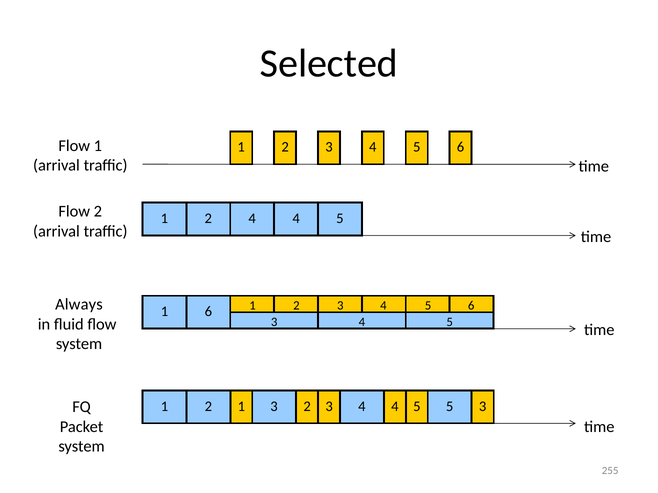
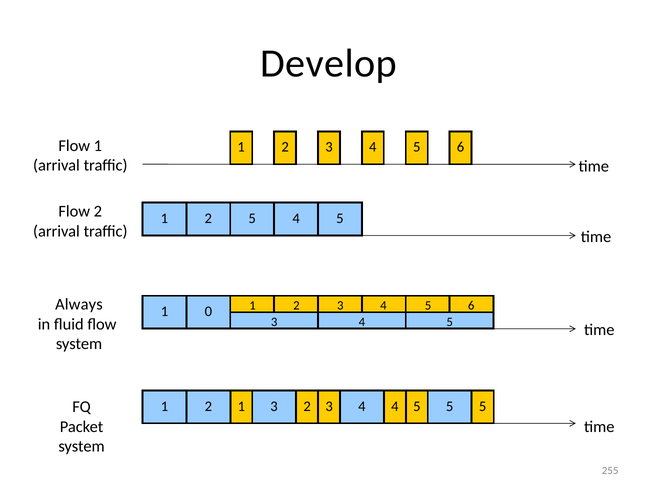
Selected: Selected -> Develop (329, 64)
4: 4 -> 5 (252, 219)
1 6: 6 -> 0 (208, 312)
3: 3 -> 5 (483, 407)
